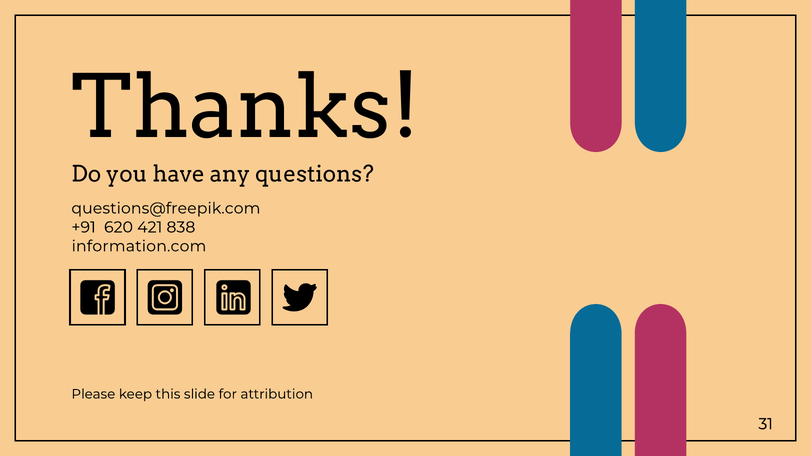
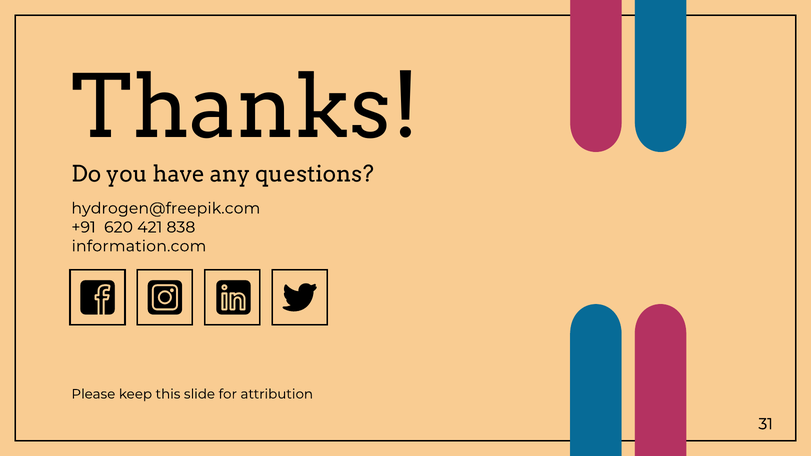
questions@freepik.com: questions@freepik.com -> hydrogen@freepik.com (166, 208)
